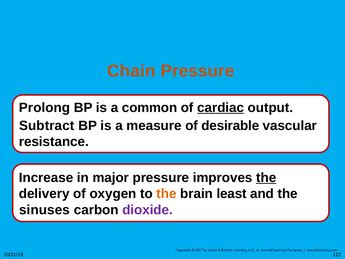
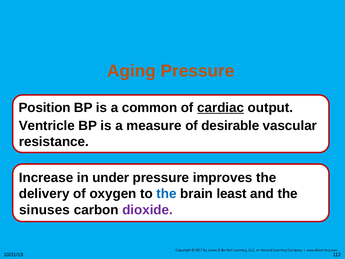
Chain: Chain -> Aging (131, 71)
Prolong: Prolong -> Position (45, 107)
Subtract: Subtract -> Ventricle (47, 126)
major: major -> under (111, 177)
the underline: present -> none (266, 177)
the colour: orange -> blue (166, 194)
